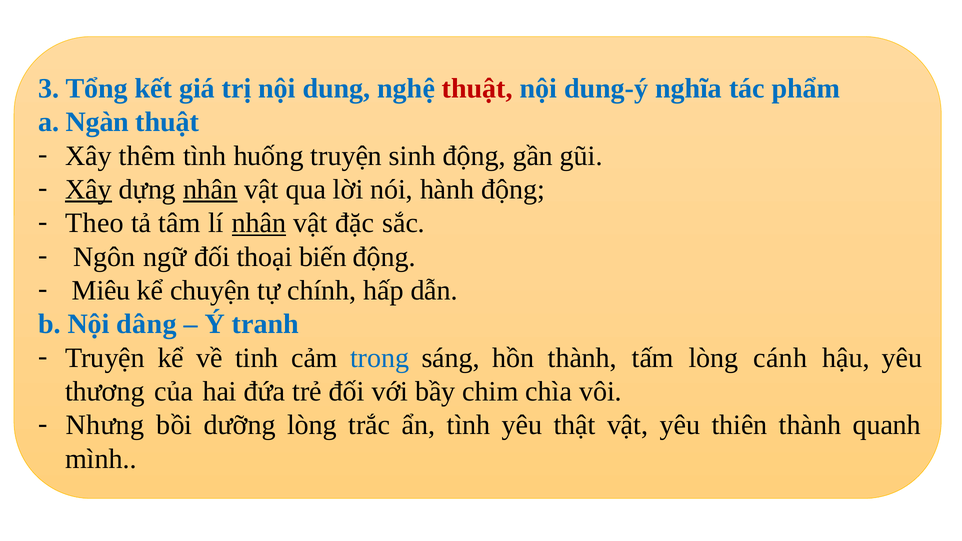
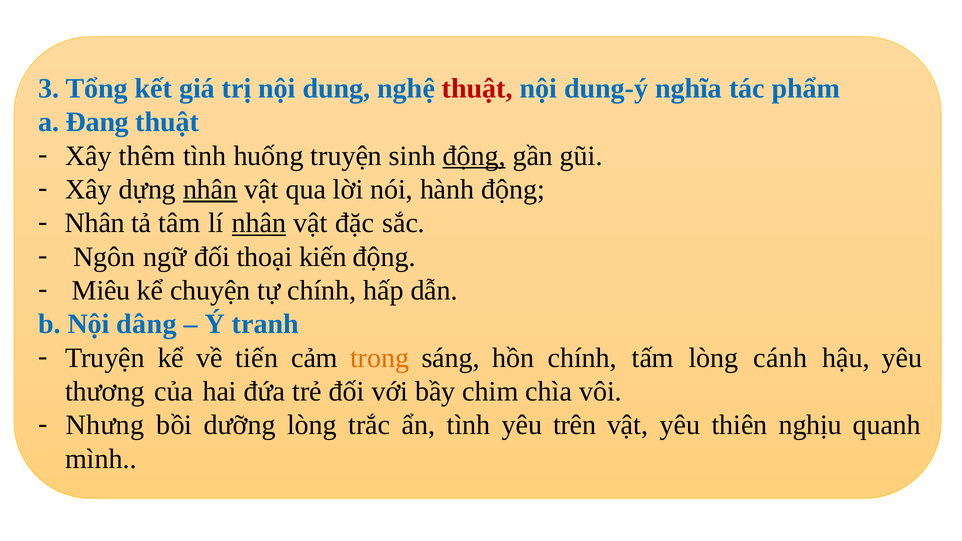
Ngàn: Ngàn -> Đang (97, 122)
động underline: none -> present (474, 156)
Xây underline: present -> none (89, 189)
Theo: Theo -> Nhân (95, 223)
biến: biến -> kiến (323, 257)
tinh: tinh -> tiến (257, 358)
trong colour: blue -> orange (380, 358)
hồn thành: thành -> chính (582, 358)
thật: thật -> trên (575, 425)
thiên thành: thành -> nghịu (810, 425)
